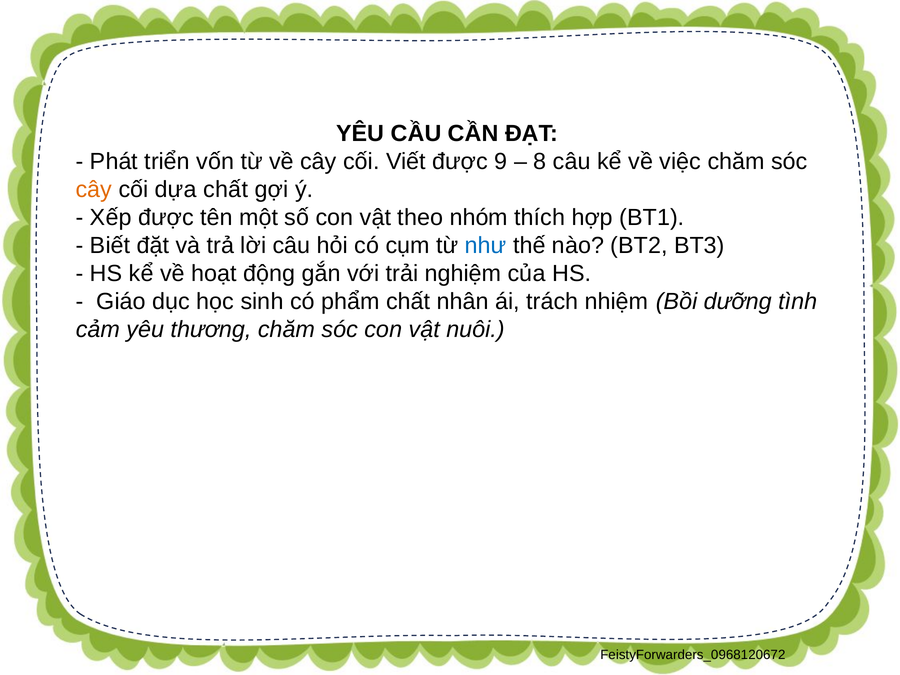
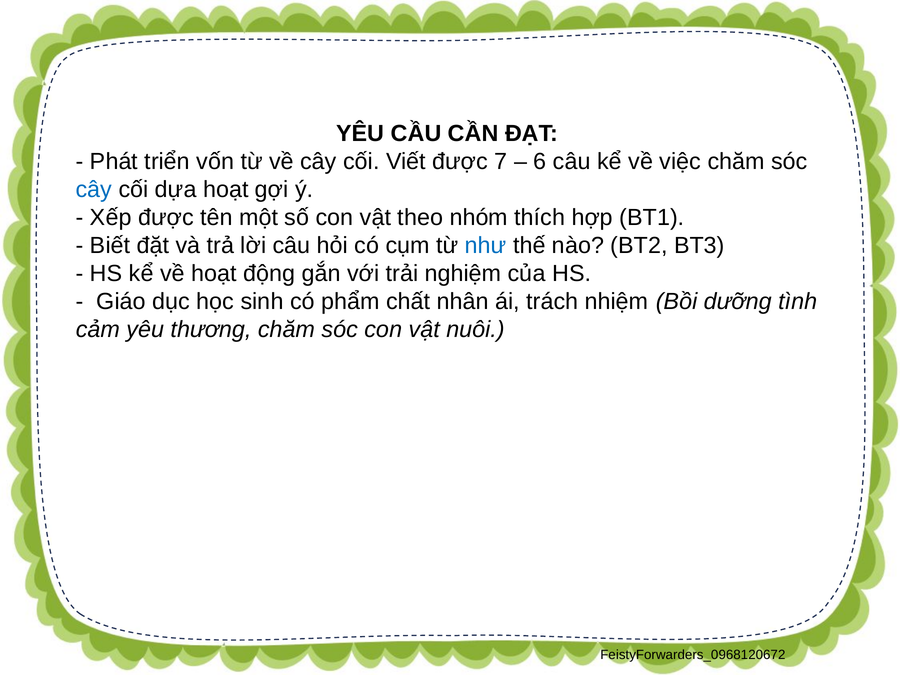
9: 9 -> 7 (501, 162)
8: 8 -> 6 (540, 162)
cây colour: orange -> blue (94, 190)
dựa chất: chất -> hoạt (226, 190)
